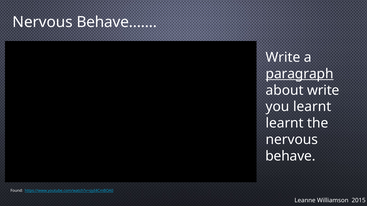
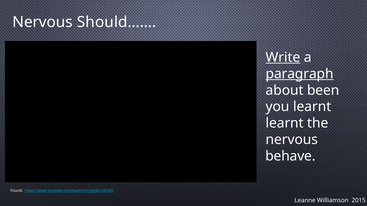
Behave……: Behave…… -> Should…… (117, 22)
Write underline: none -> present (283, 57)
about write: write -> been (323, 90)
